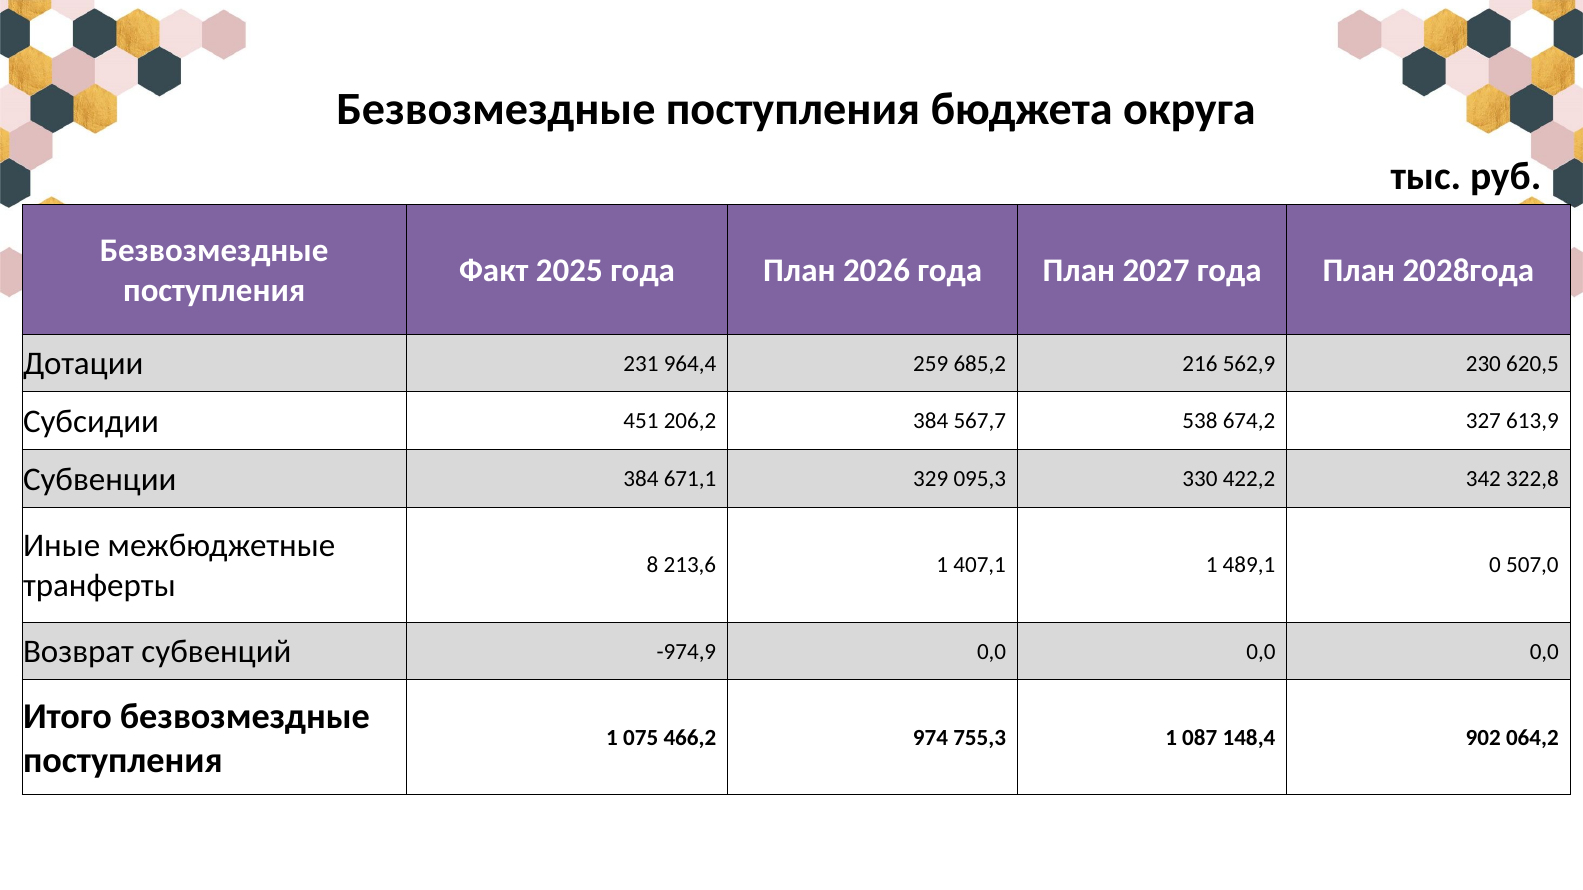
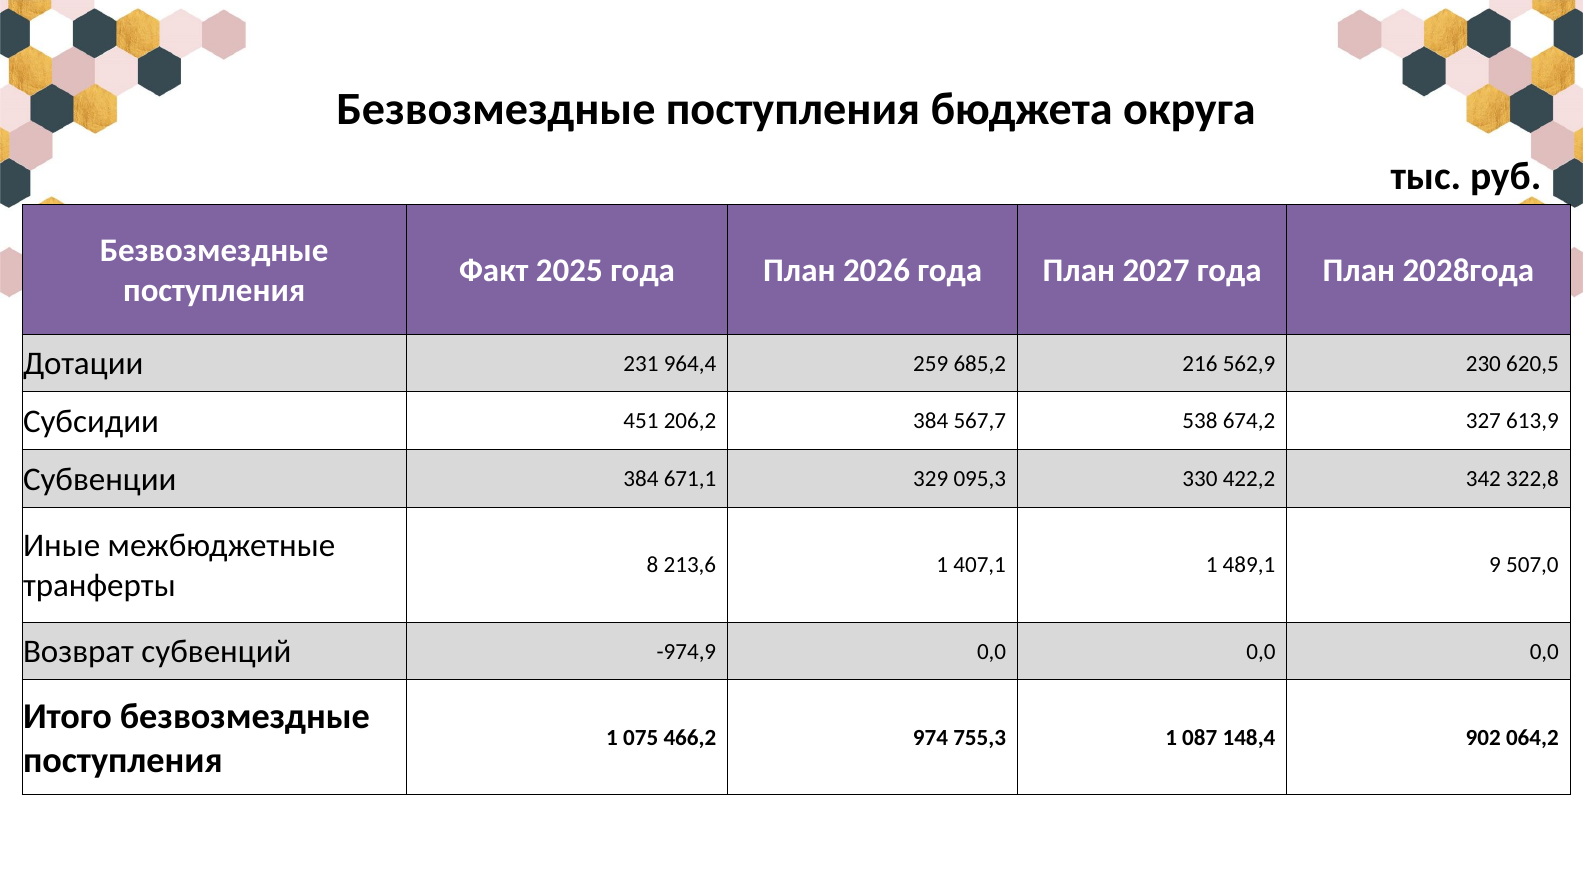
0: 0 -> 9 (1495, 566)
